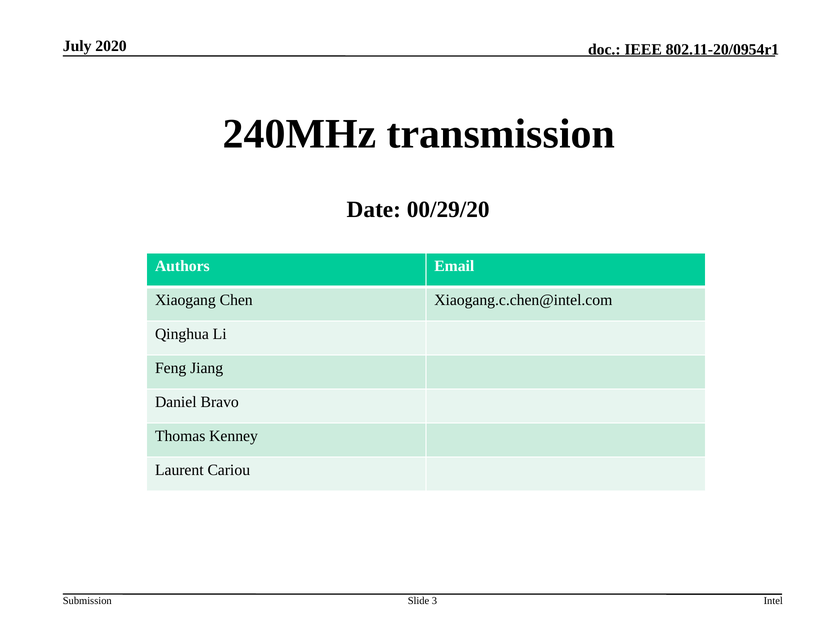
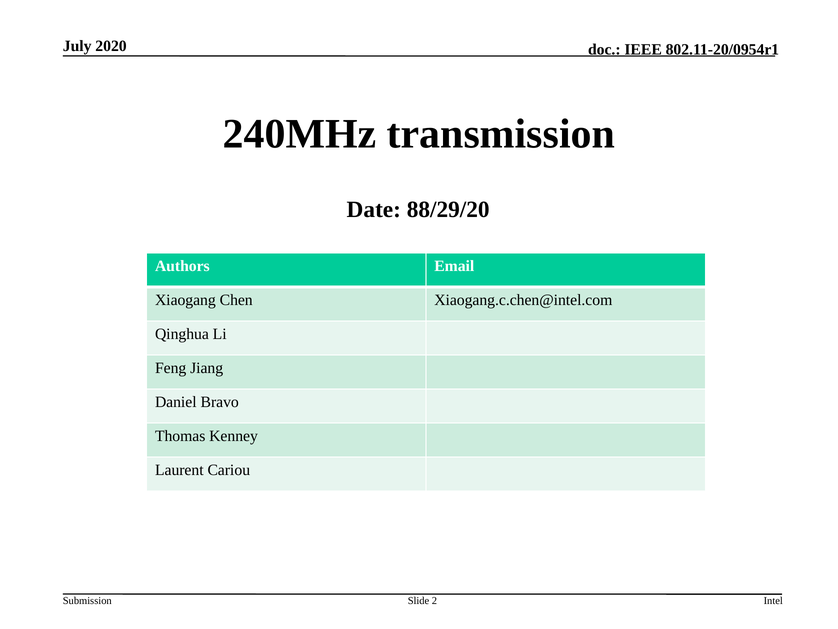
00/29/20: 00/29/20 -> 88/29/20 (448, 209)
3: 3 -> 2 (434, 600)
